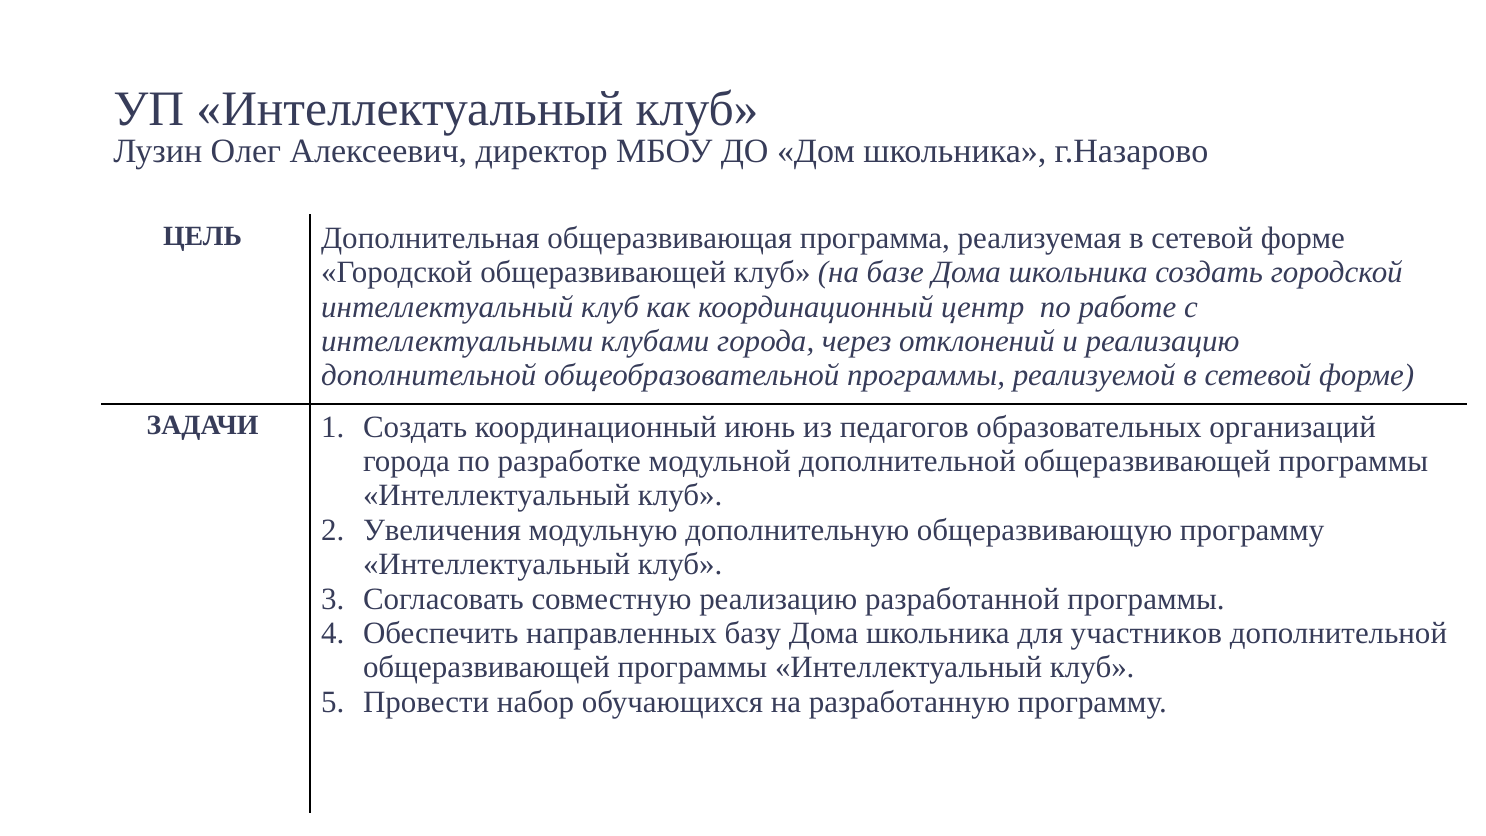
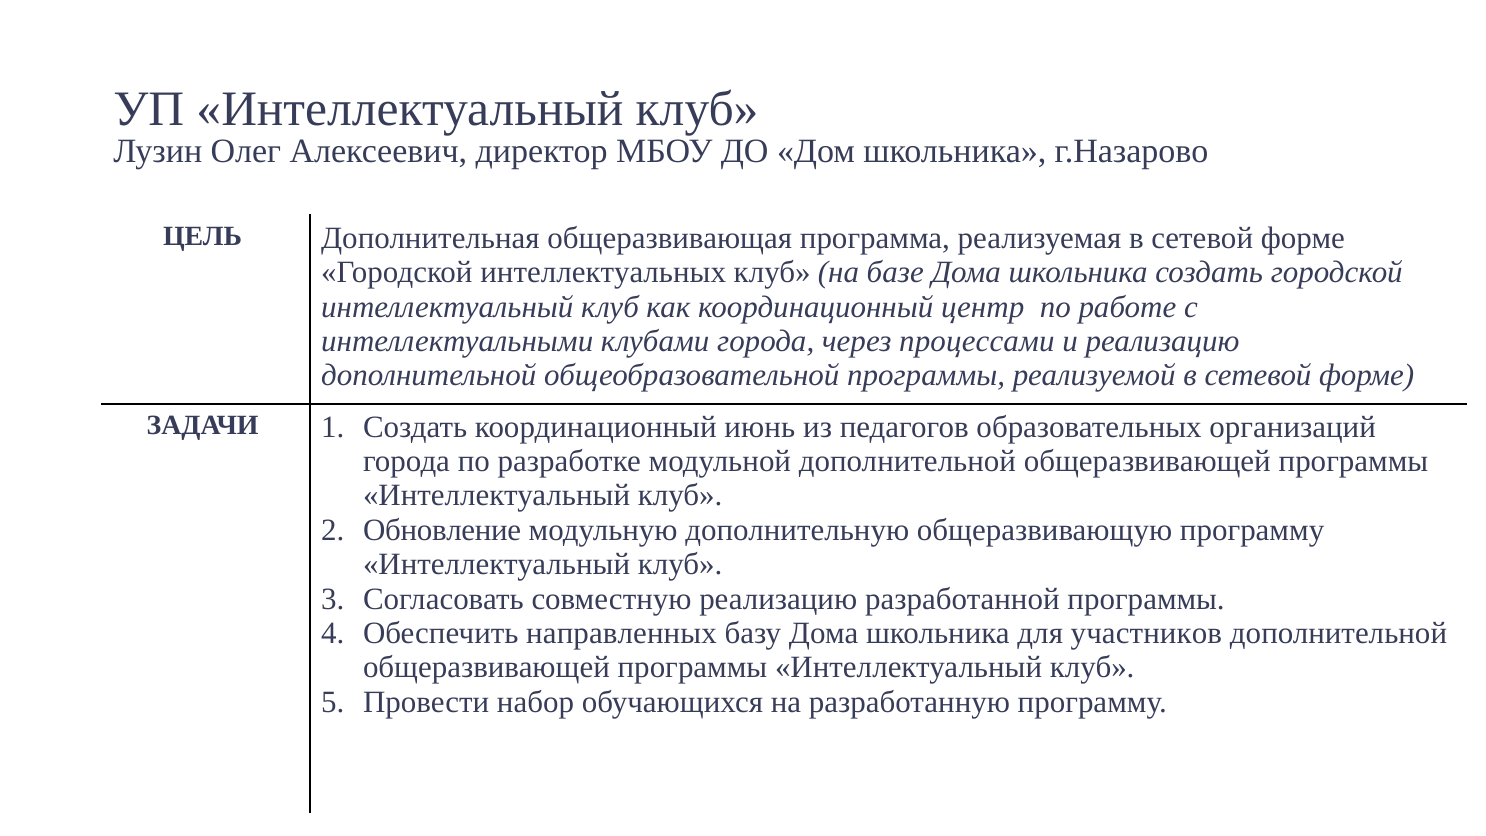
Городской общеразвивающей: общеразвивающей -> интеллектуальных (603, 272)
отклонений: отклонений -> процессами (977, 341)
Увеличения: Увеличения -> Обновление (442, 530)
